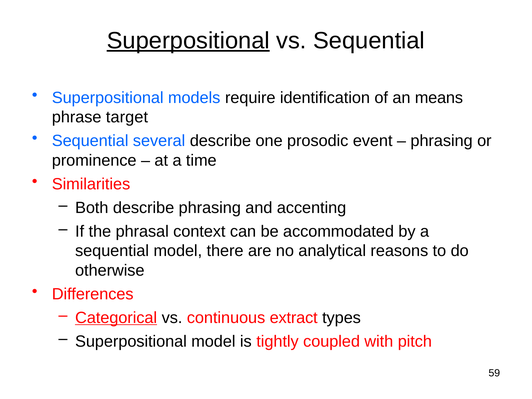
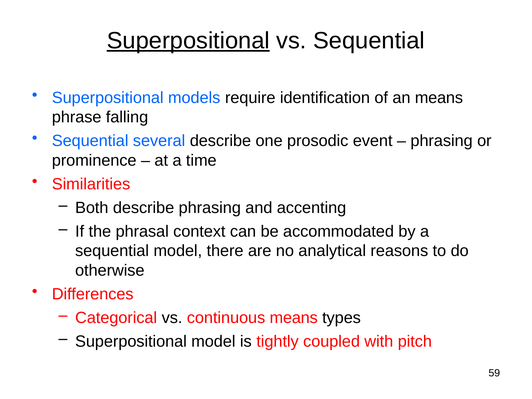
target: target -> falling (127, 117)
Categorical underline: present -> none (116, 318)
continuous extract: extract -> means (294, 318)
